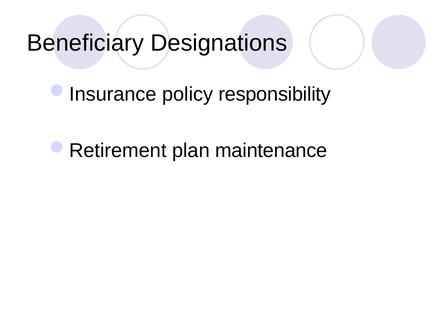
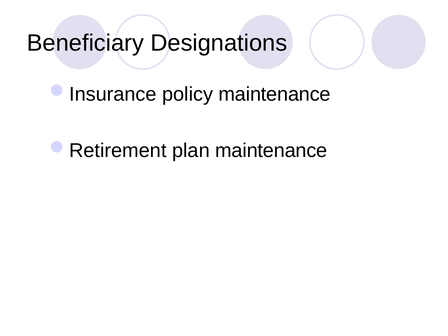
policy responsibility: responsibility -> maintenance (275, 94)
